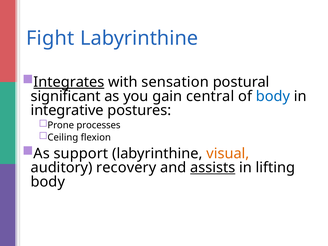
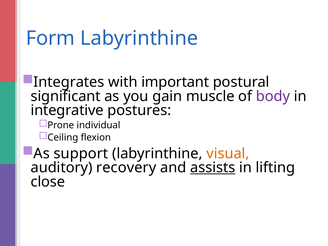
Fight: Fight -> Form (50, 38)
Integrates underline: present -> none (69, 82)
sensation: sensation -> important (175, 82)
central: central -> muscle (210, 96)
body colour: blue -> purple (273, 96)
processes: processes -> individual (98, 125)
body: body -> close (48, 182)
